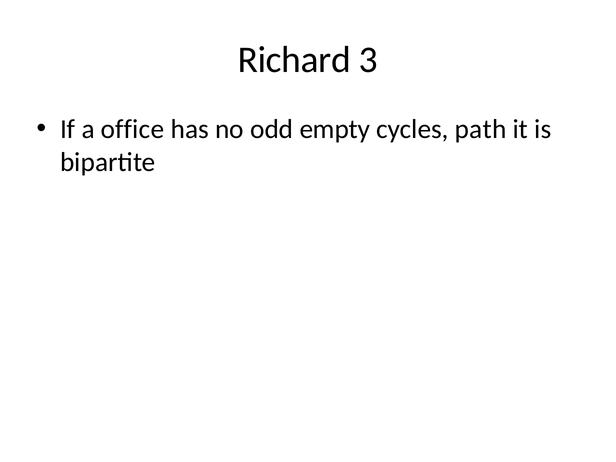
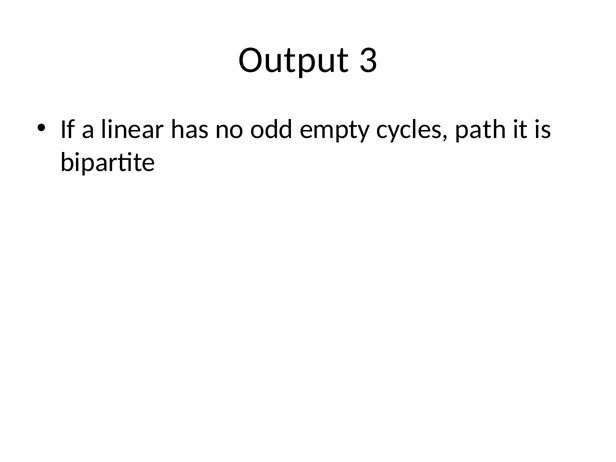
Richard: Richard -> Output (294, 60)
office: office -> linear (133, 129)
